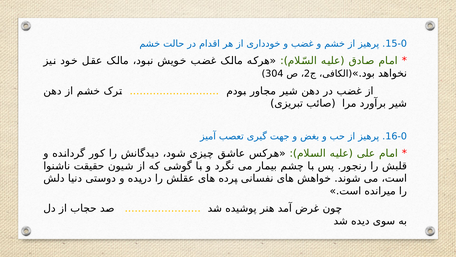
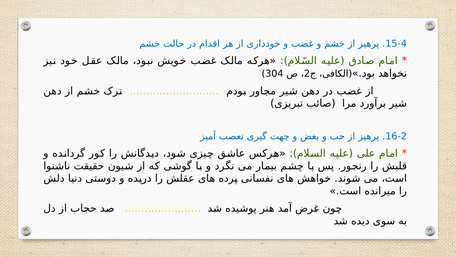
15-0: 15-0 -> 15-4 (396, 44)
16-0: 16-0 -> 16-2 (396, 136)
